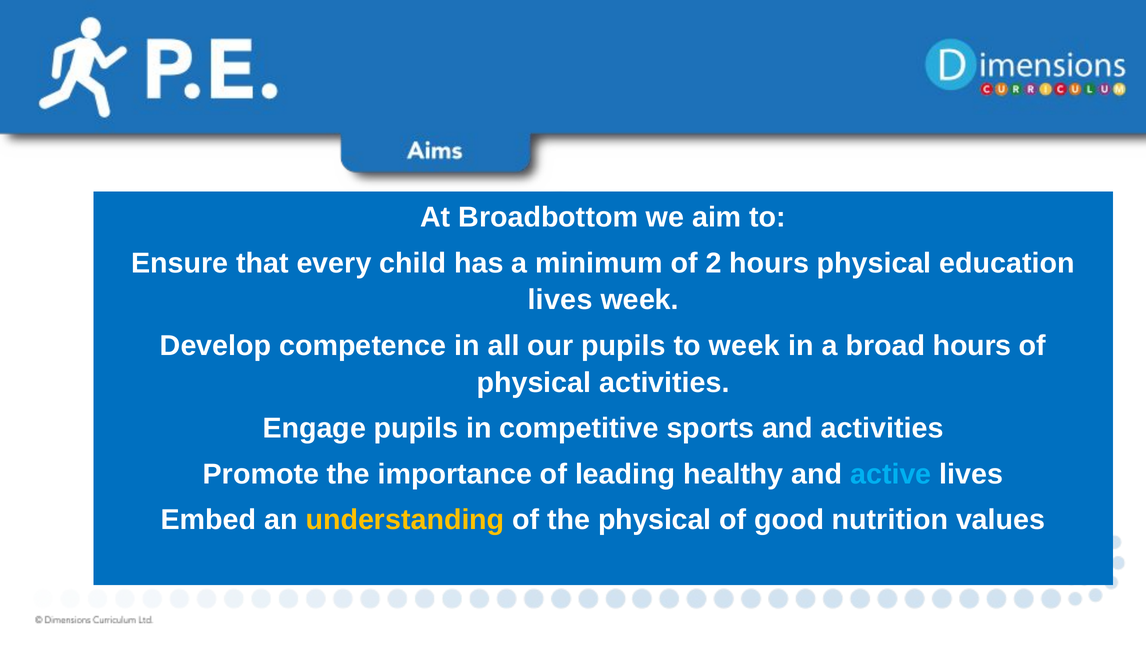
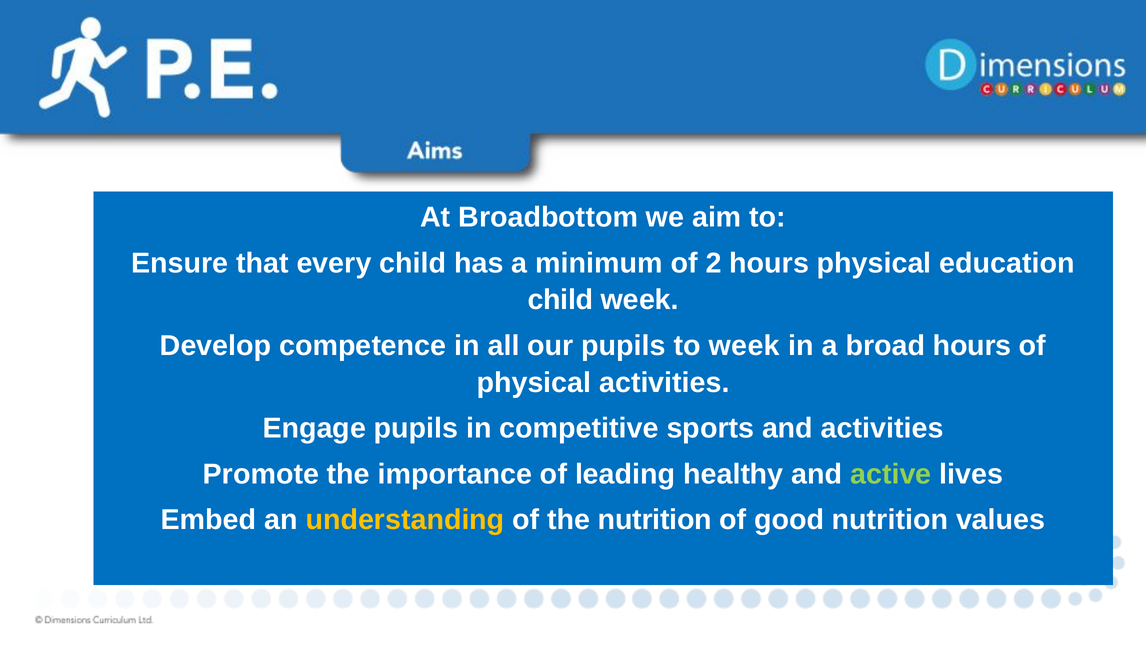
lives: lives -> child (560, 300)
active colour: light blue -> light green (891, 474)
the physical: physical -> nutrition (655, 520)
